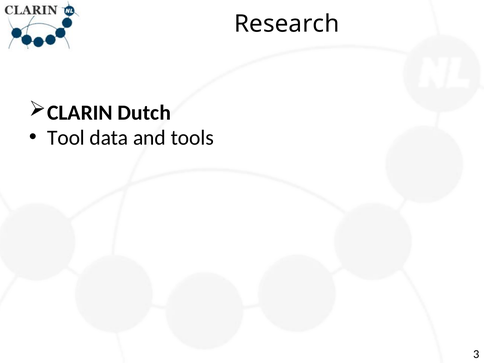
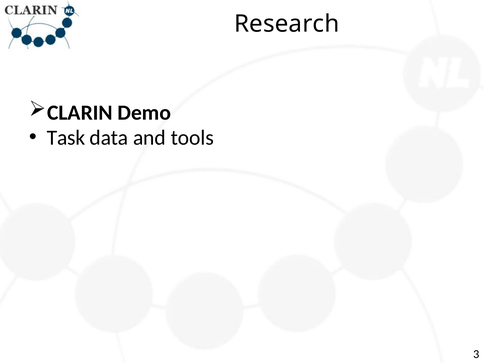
Dutch: Dutch -> Demo (144, 113)
Tool: Tool -> Task (66, 138)
